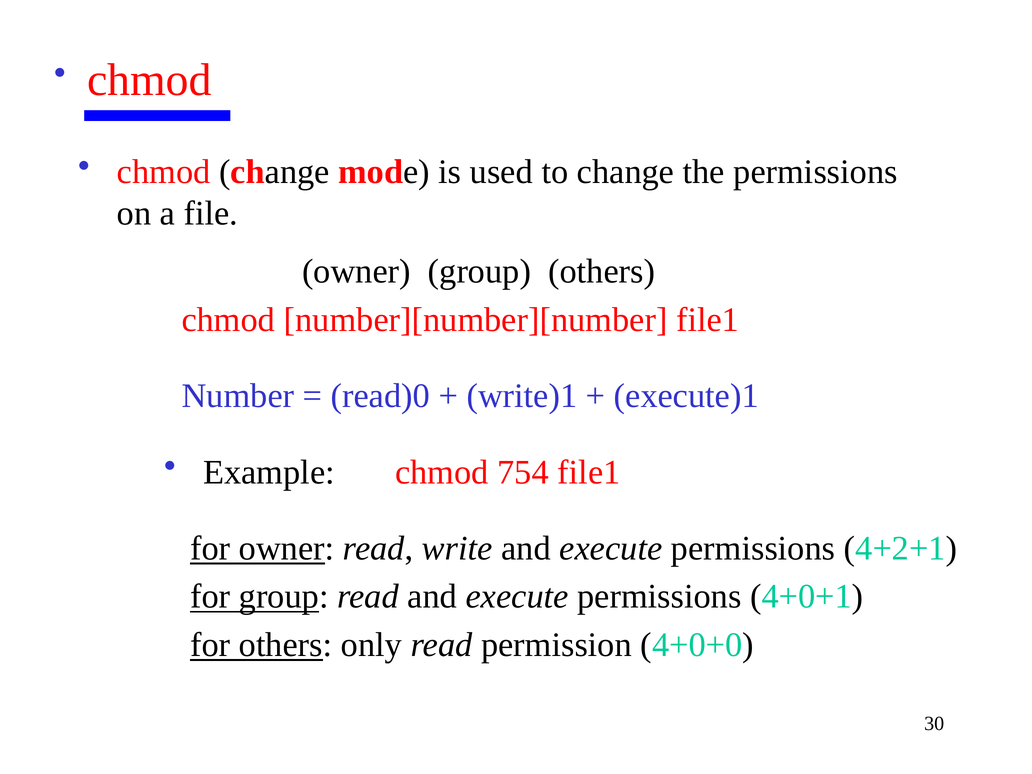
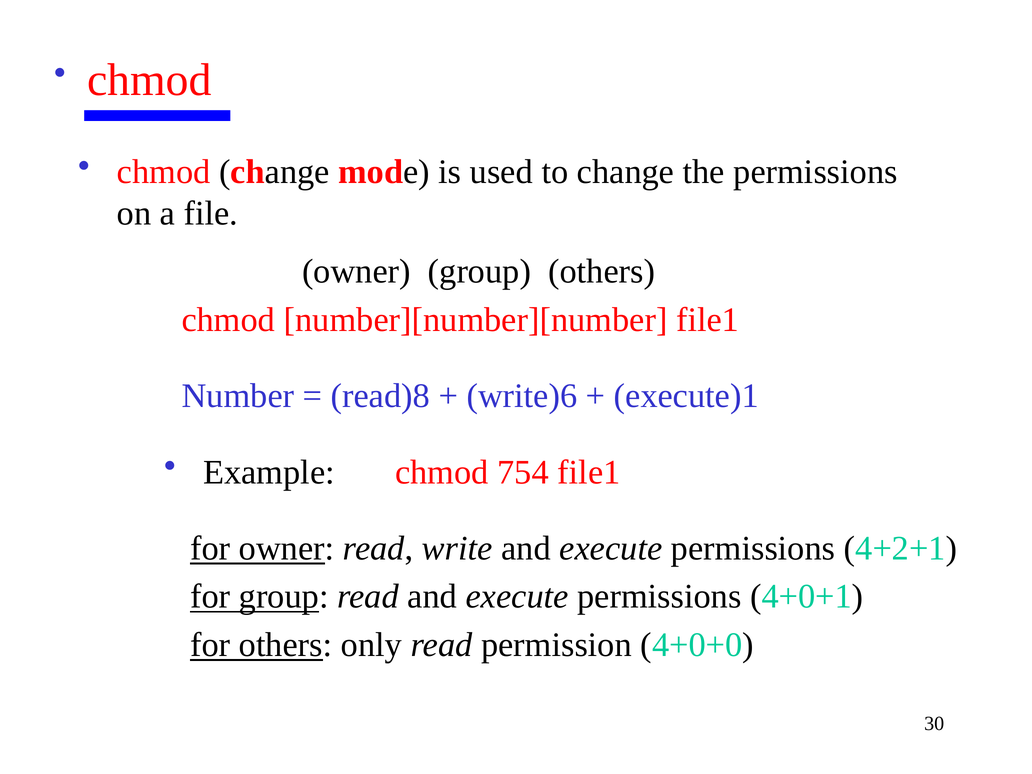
read)0: read)0 -> read)8 (380, 396)
write)1: write)1 -> write)6 (522, 396)
